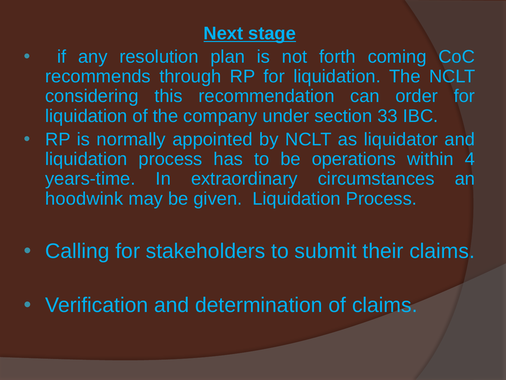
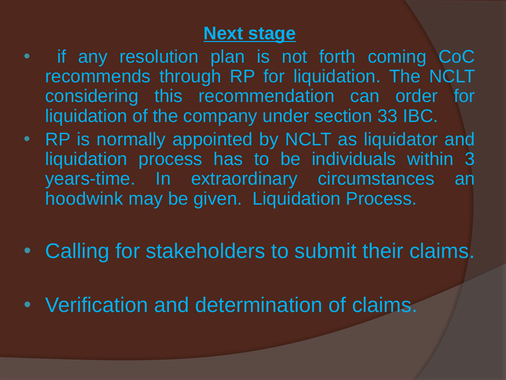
operations: operations -> individuals (354, 159)
4: 4 -> 3 (470, 159)
